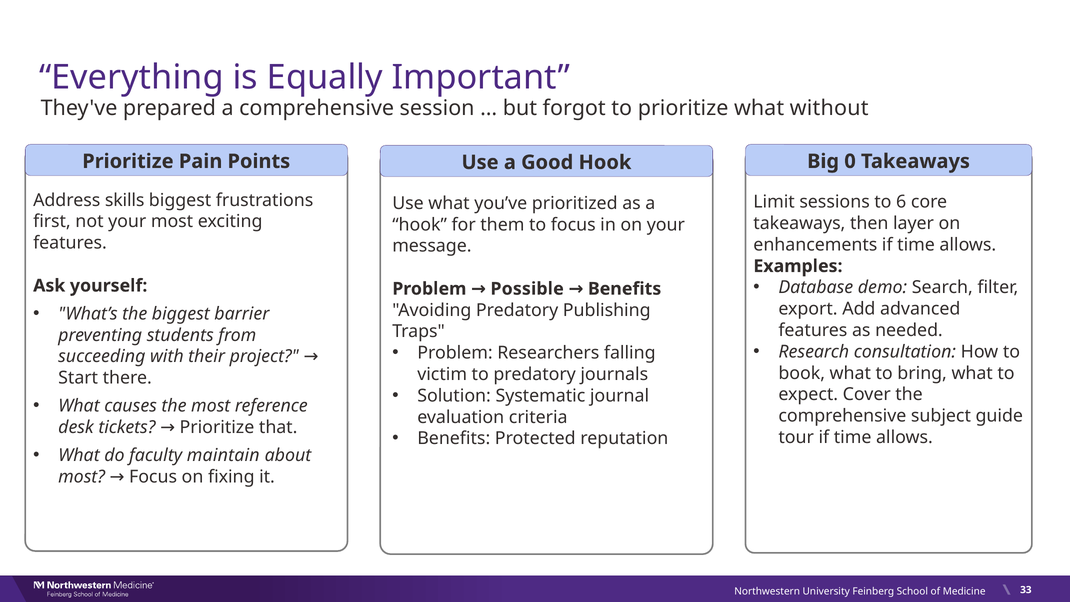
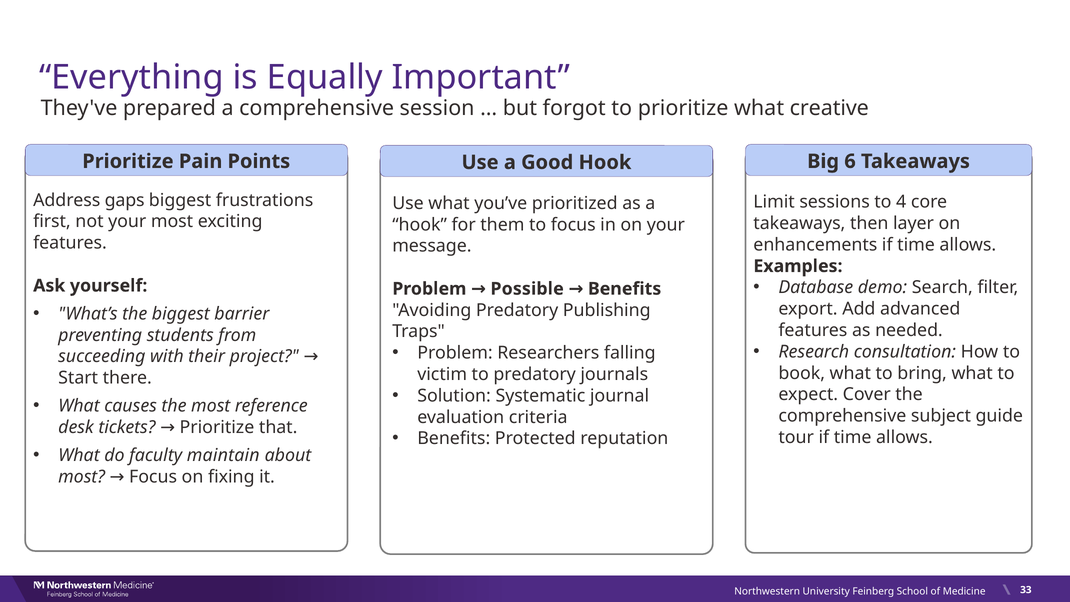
without: without -> creative (829, 108)
0: 0 -> 6 (850, 161)
skills: skills -> gaps (125, 200)
6: 6 -> 4 (901, 202)
